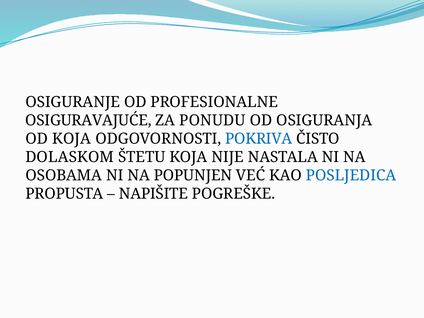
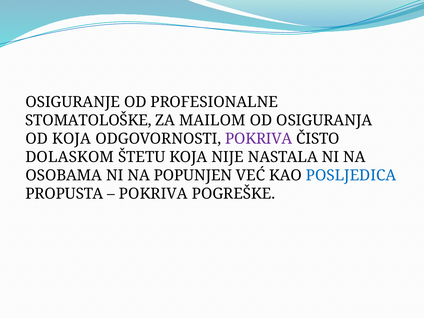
OSIGURAVAJUĆE: OSIGURAVAJUĆE -> STOMATOLOŠKE (88, 120)
PONUDU: PONUDU -> MAILOM (212, 120)
POKRIVA colour: blue -> purple (259, 139)
NAPIŠITE: NAPIŠITE -> POKRIVA (153, 194)
